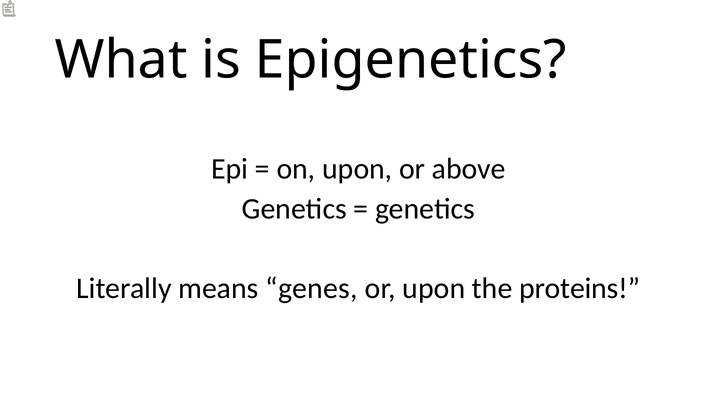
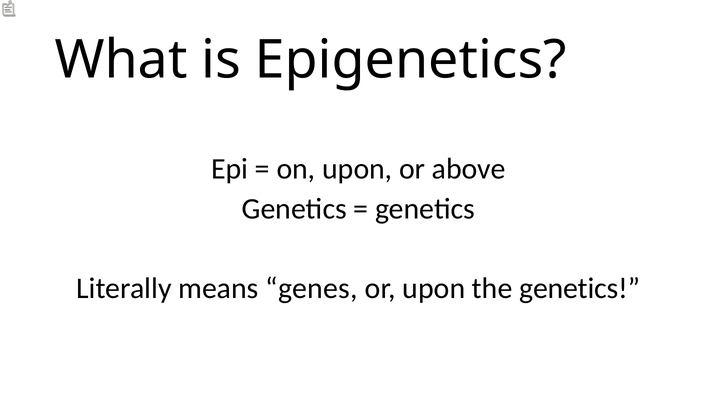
the proteins: proteins -> genetics (580, 288)
